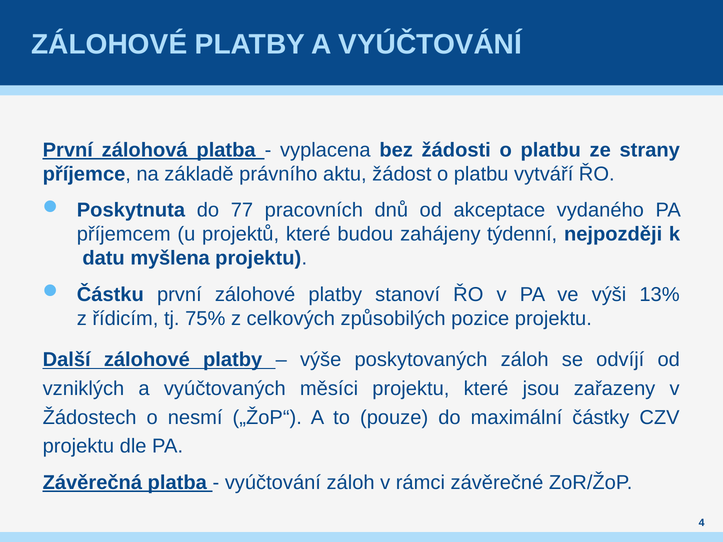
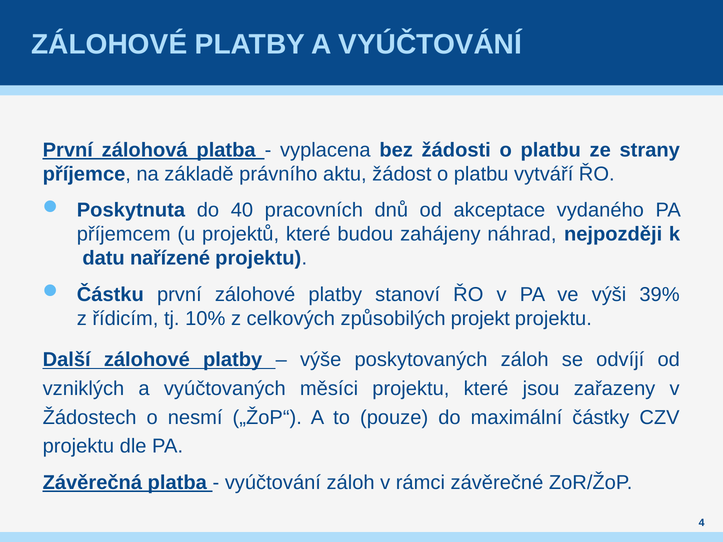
77: 77 -> 40 (242, 210)
týdenní: týdenní -> náhrad (522, 234)
myšlena: myšlena -> nařízené (170, 258)
13%: 13% -> 39% (660, 295)
75%: 75% -> 10% (205, 319)
pozice: pozice -> projekt (480, 319)
